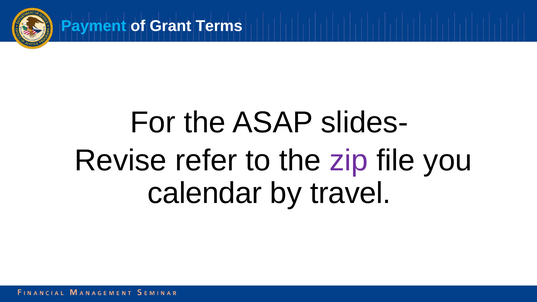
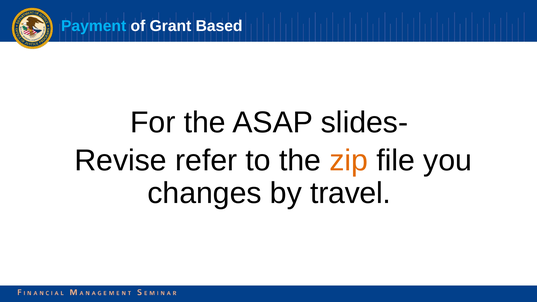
Terms: Terms -> Based (219, 26)
zip colour: purple -> orange (349, 161)
calendar: calendar -> changes (205, 193)
